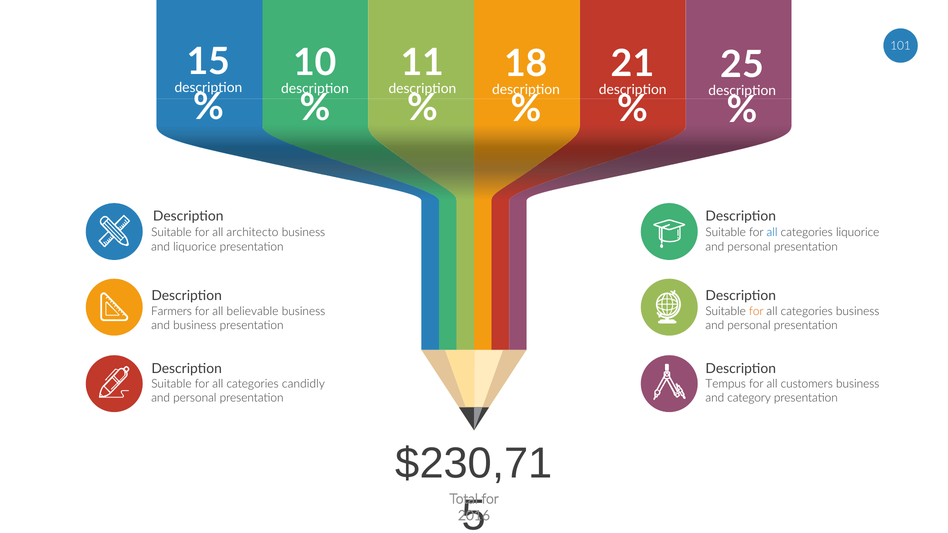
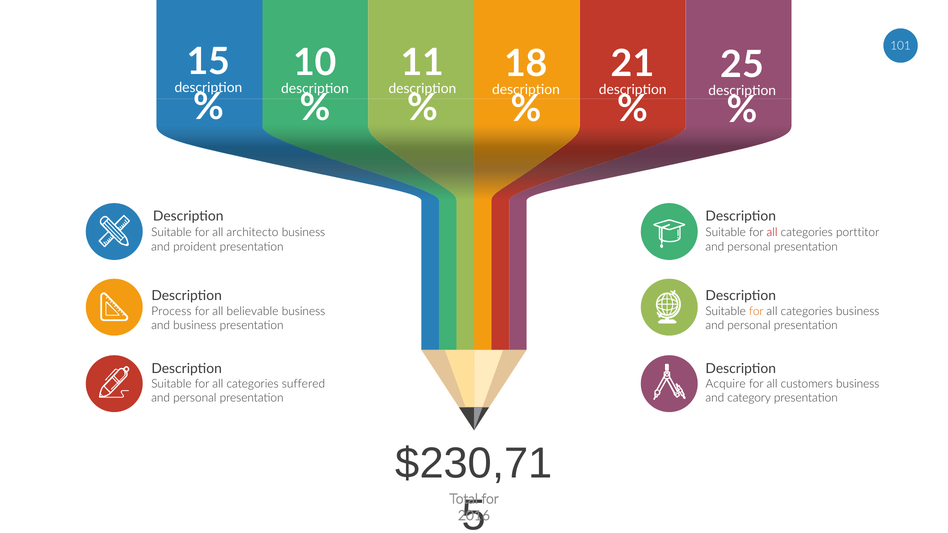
all colour: blue -> red (772, 233)
categories liquorice: liquorice -> porttitor (858, 233)
and liquorice: liquorice -> proident (195, 247)
Farmers: Farmers -> Process (171, 311)
candidly: candidly -> suffered (303, 384)
Tempus: Tempus -> Acquire (726, 384)
